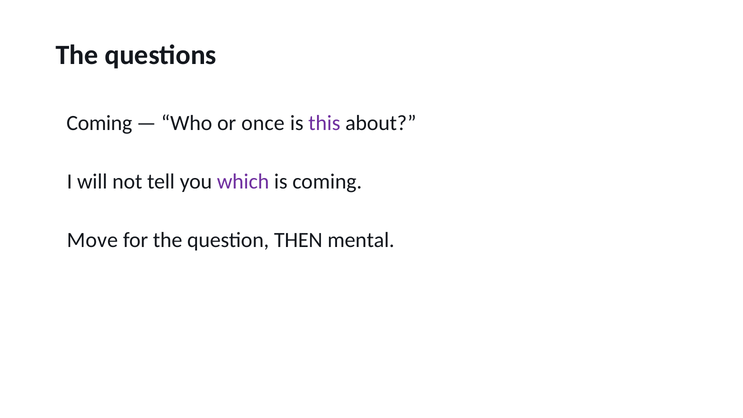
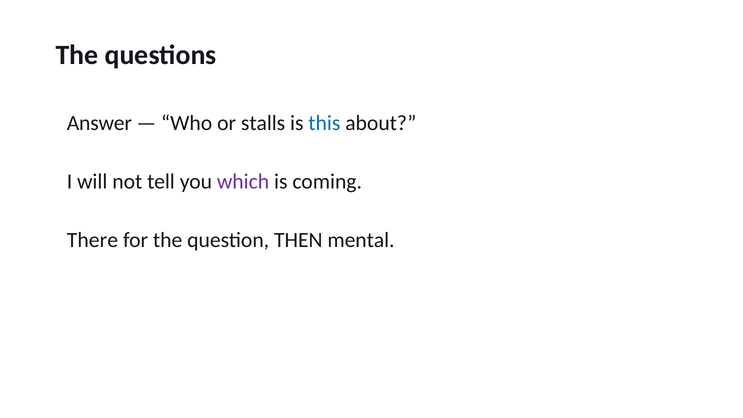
Coming: Coming -> Answer (99, 123)
once: once -> stalls (263, 123)
this colour: purple -> blue (324, 123)
Move: Move -> There (92, 240)
